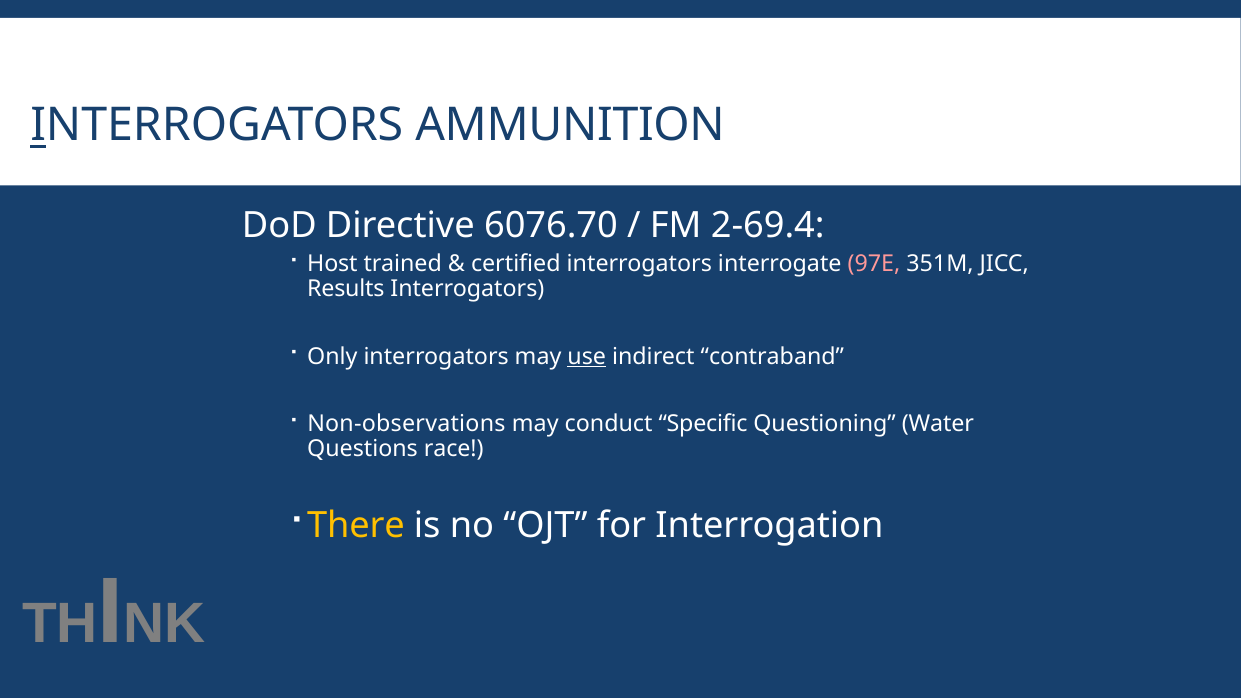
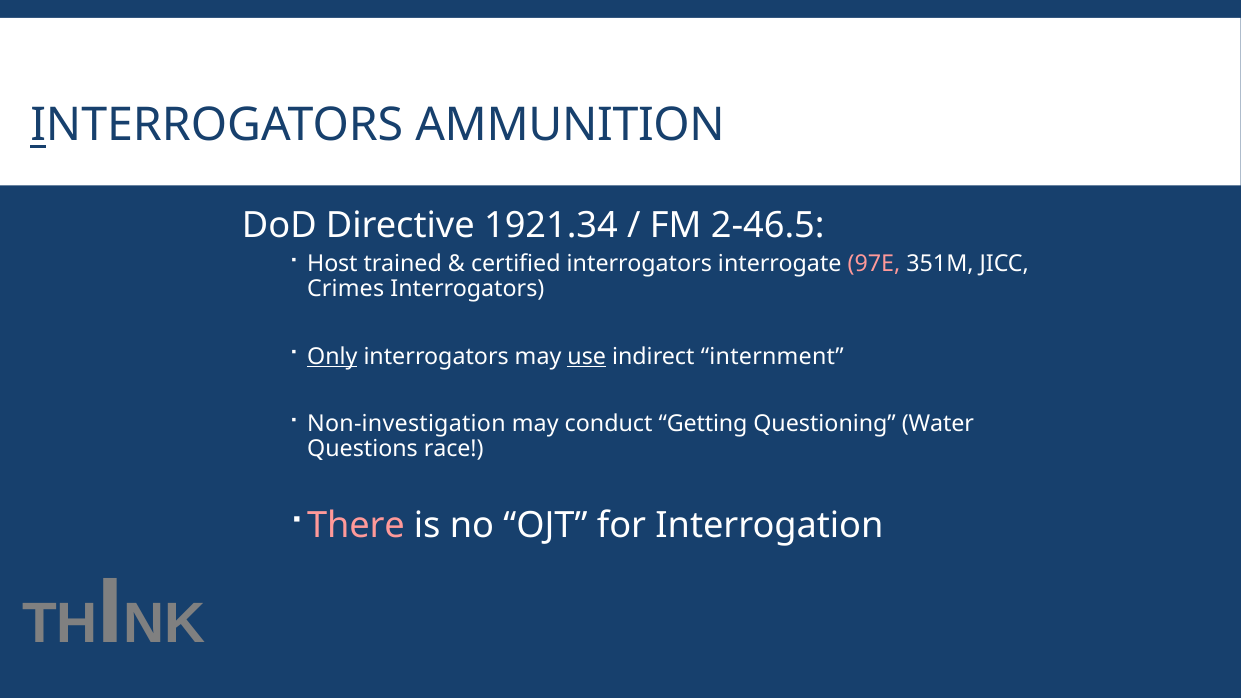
6076.70: 6076.70 -> 1921.34 (551, 226)
2-69.4: 2-69.4 -> 2-46.5 (768, 226)
Results: Results -> Crimes (346, 289)
Only underline: none -> present (332, 357)
contraband: contraband -> internment (772, 357)
Non-observations: Non-observations -> Non-investigation (406, 424)
Specific: Specific -> Getting (703, 424)
There colour: yellow -> pink (356, 526)
